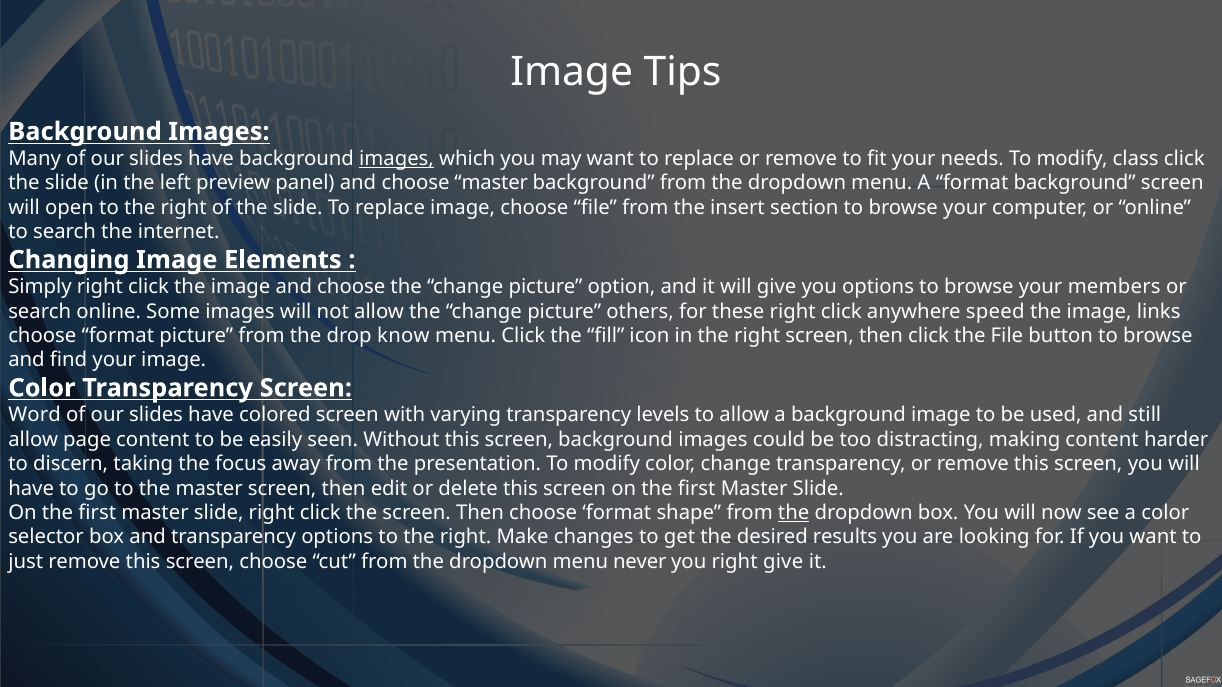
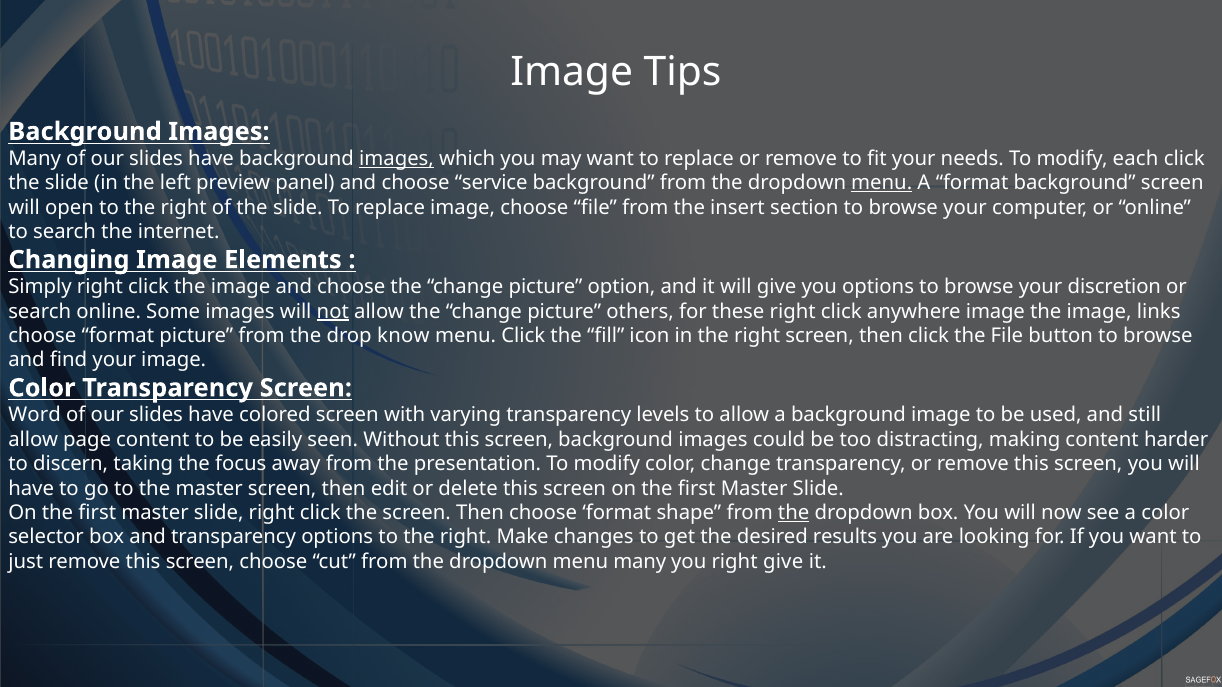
class: class -> each (1136, 159)
choose master: master -> service (491, 183)
menu underline: none -> present (882, 183)
members: members -> discretion (1114, 287)
not underline: none -> present (333, 311)
anywhere speed: speed -> image (995, 311)
menu never: never -> many (640, 562)
